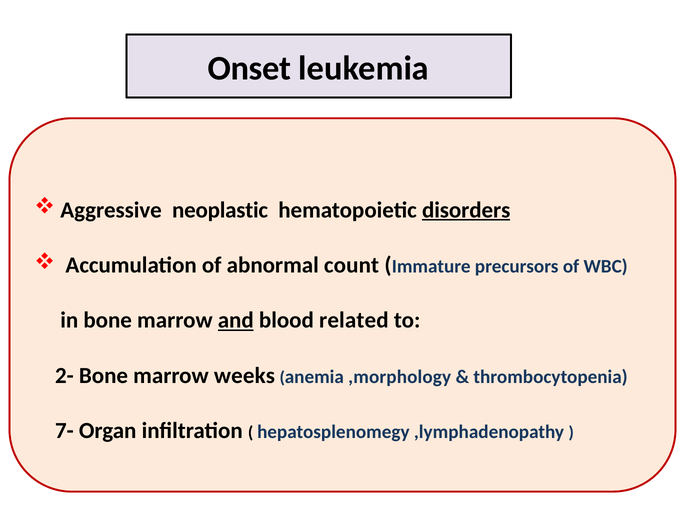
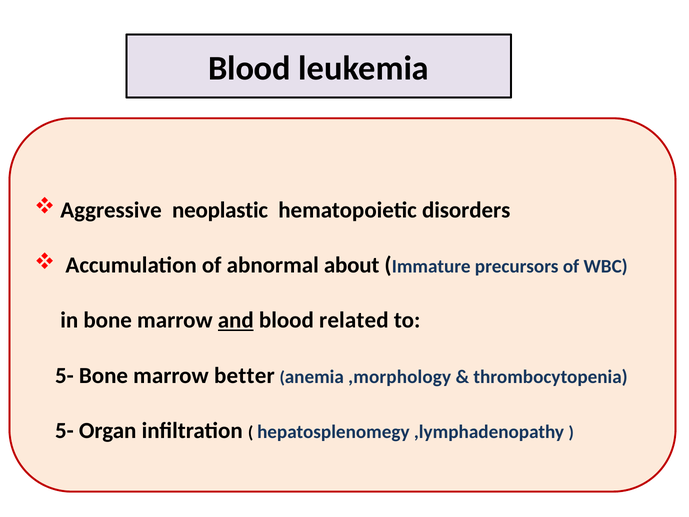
Onset: Onset -> Blood (249, 68)
disorders underline: present -> none (466, 210)
count: count -> about (352, 265)
2-: 2- -> 5- (64, 375)
weeks: weeks -> better (244, 375)
7-: 7- -> 5- (64, 430)
